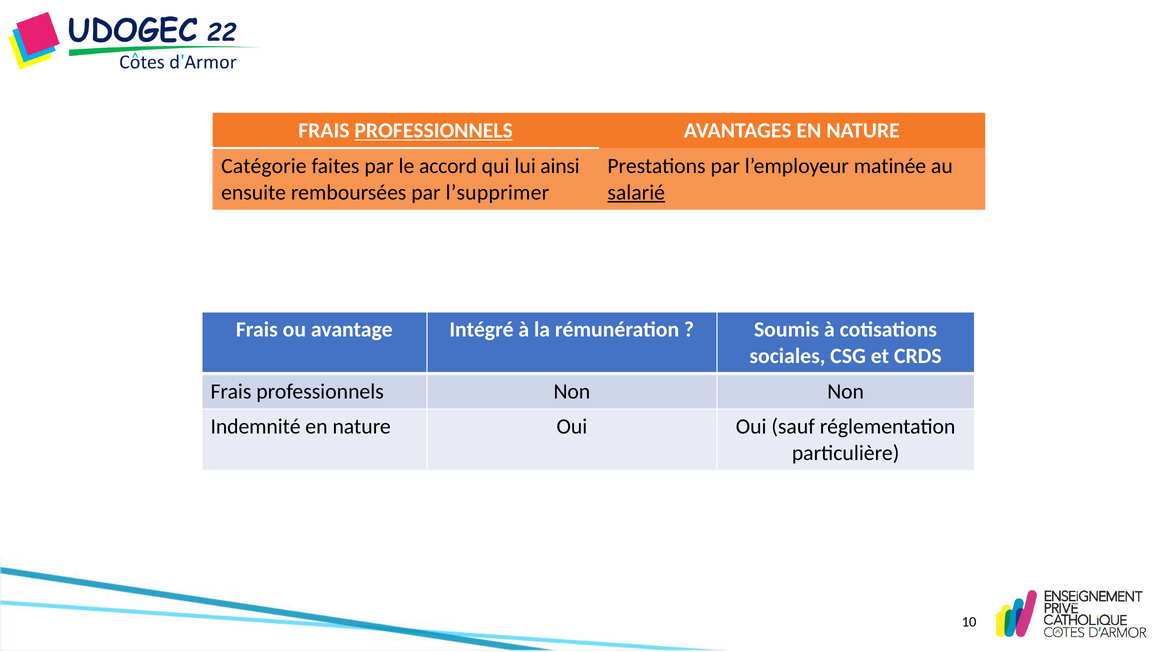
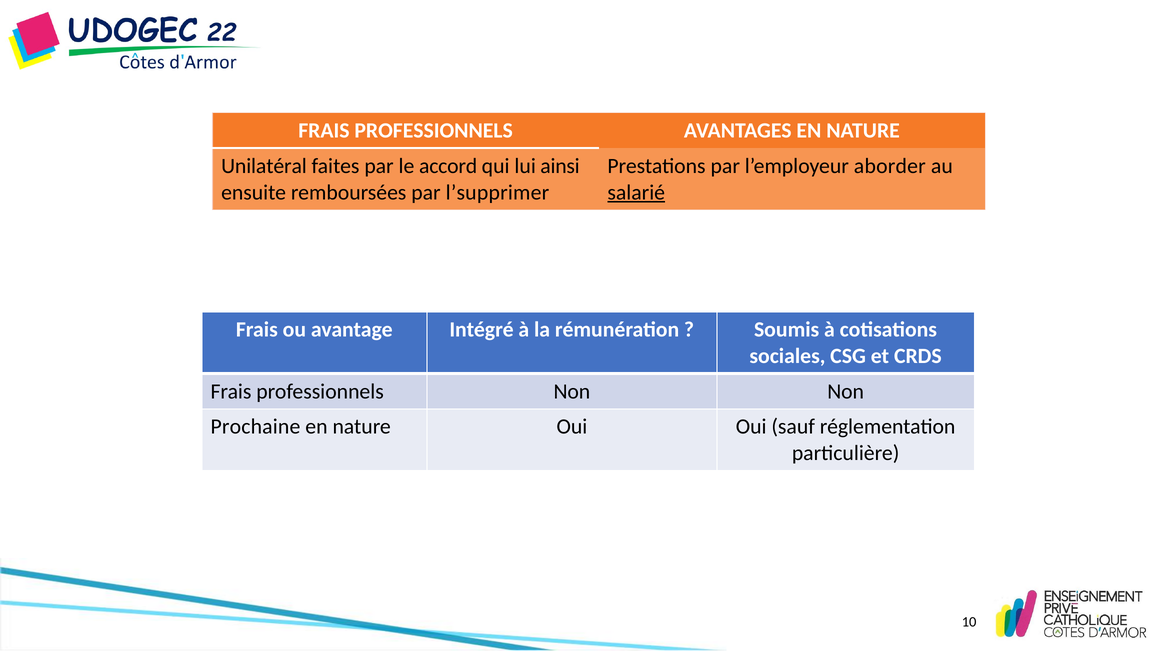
PROFESSIONNELS underline: present -> none (434, 131)
Catégorie: Catégorie -> Unilatéral (264, 166)
matinée: matinée -> aborder (890, 166)
Indemnité: Indemnité -> Prochaine (255, 427)
